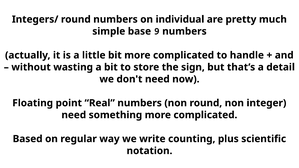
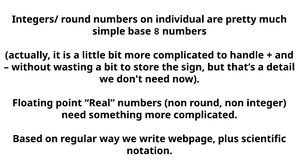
9: 9 -> 8 (157, 31)
counting: counting -> webpage (192, 139)
